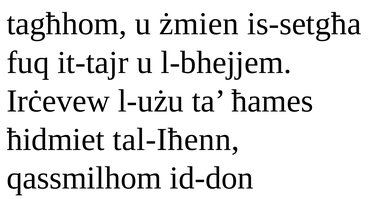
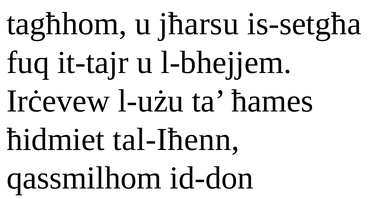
żmien: żmien -> jħarsu (199, 24)
